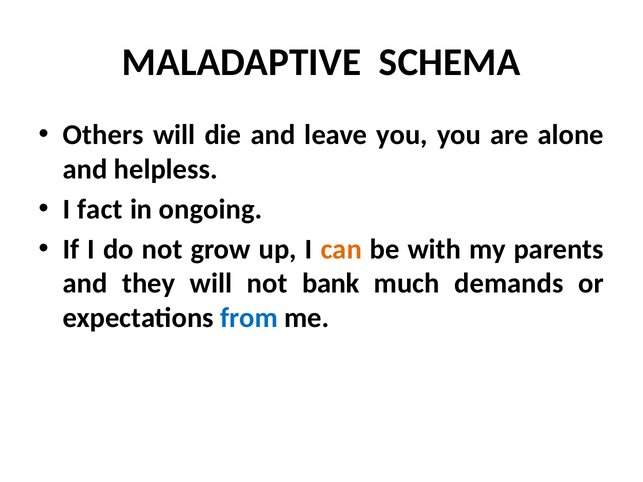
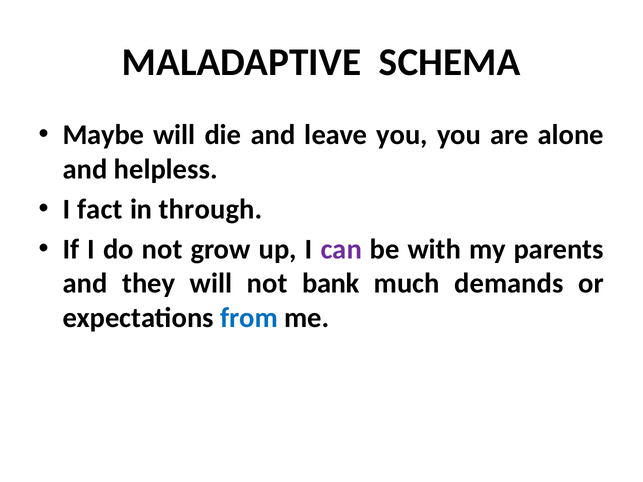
Others: Others -> Maybe (103, 135)
ongoing: ongoing -> through (211, 209)
can colour: orange -> purple (341, 249)
